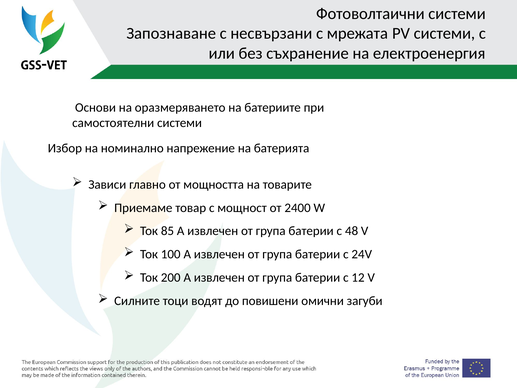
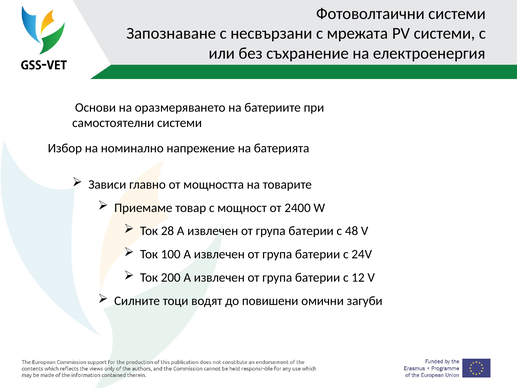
85: 85 -> 28 (167, 231)
